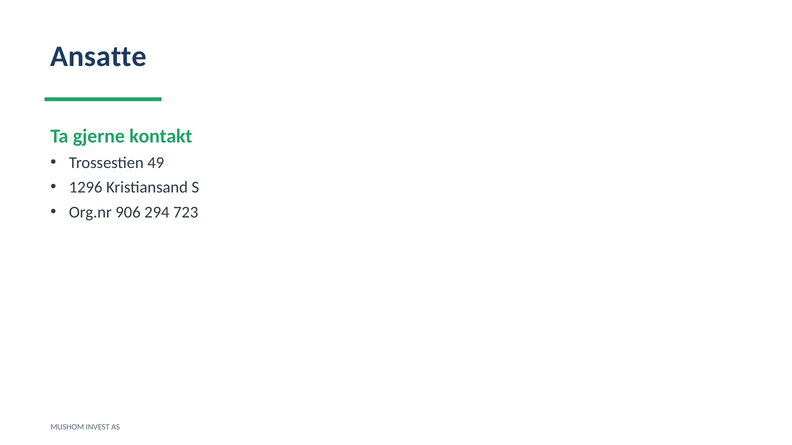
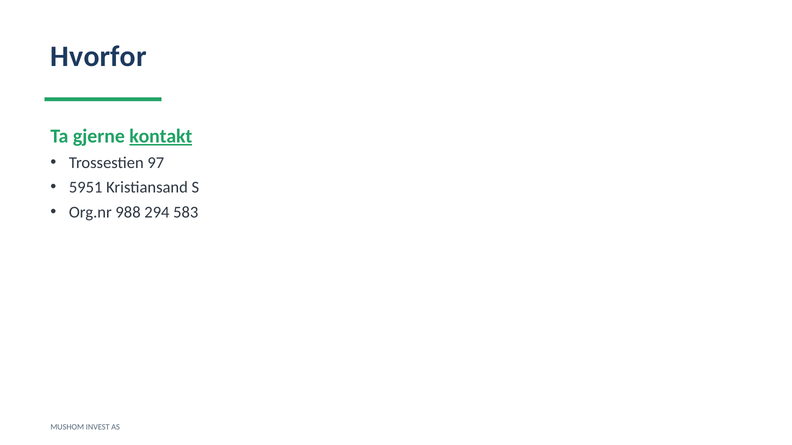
Ansatte: Ansatte -> Hvorfor (98, 57)
kontakt underline: none -> present (161, 136)
49: 49 -> 97 (156, 163)
1296: 1296 -> 5951 (86, 188)
906: 906 -> 988 (128, 212)
723: 723 -> 583 (186, 212)
